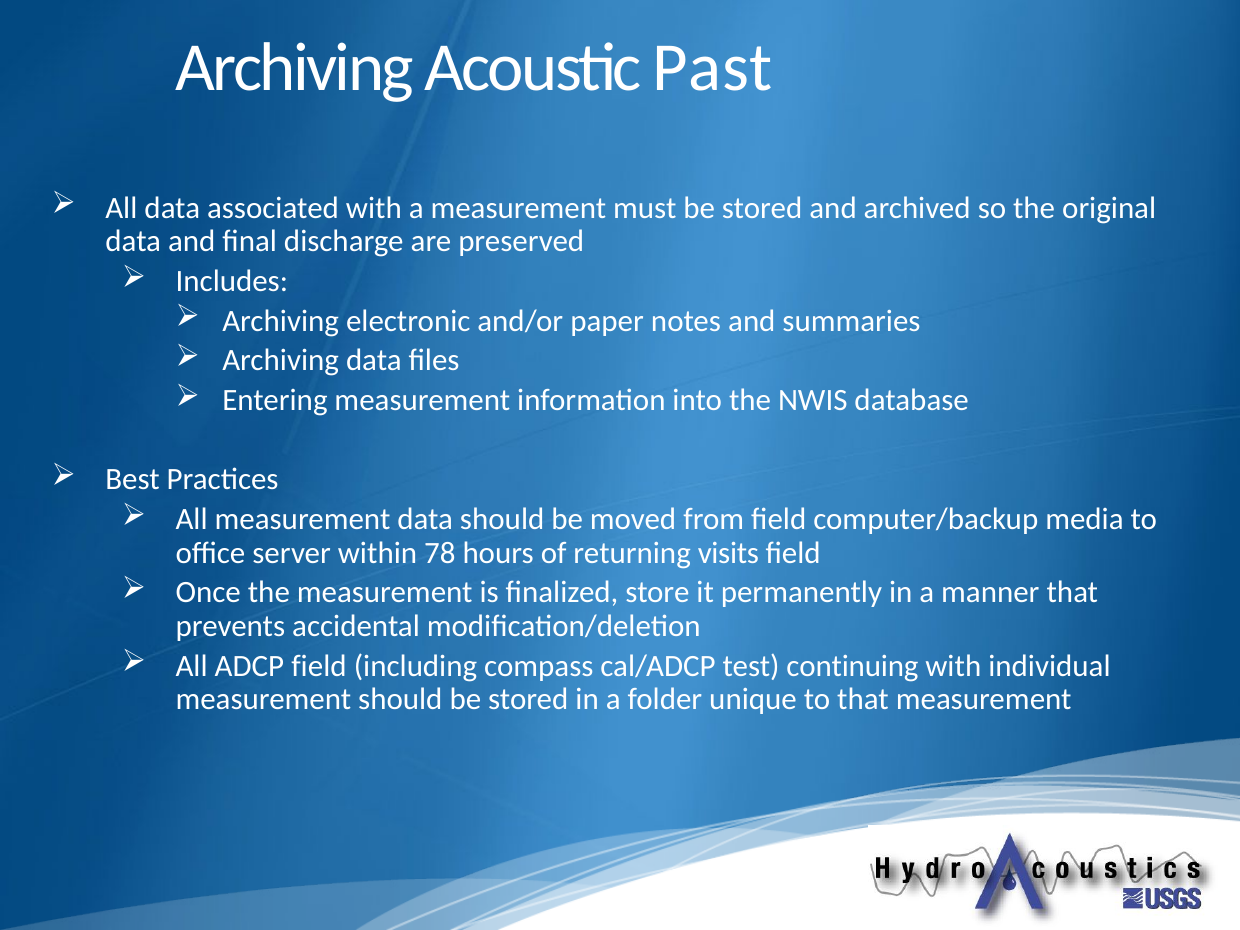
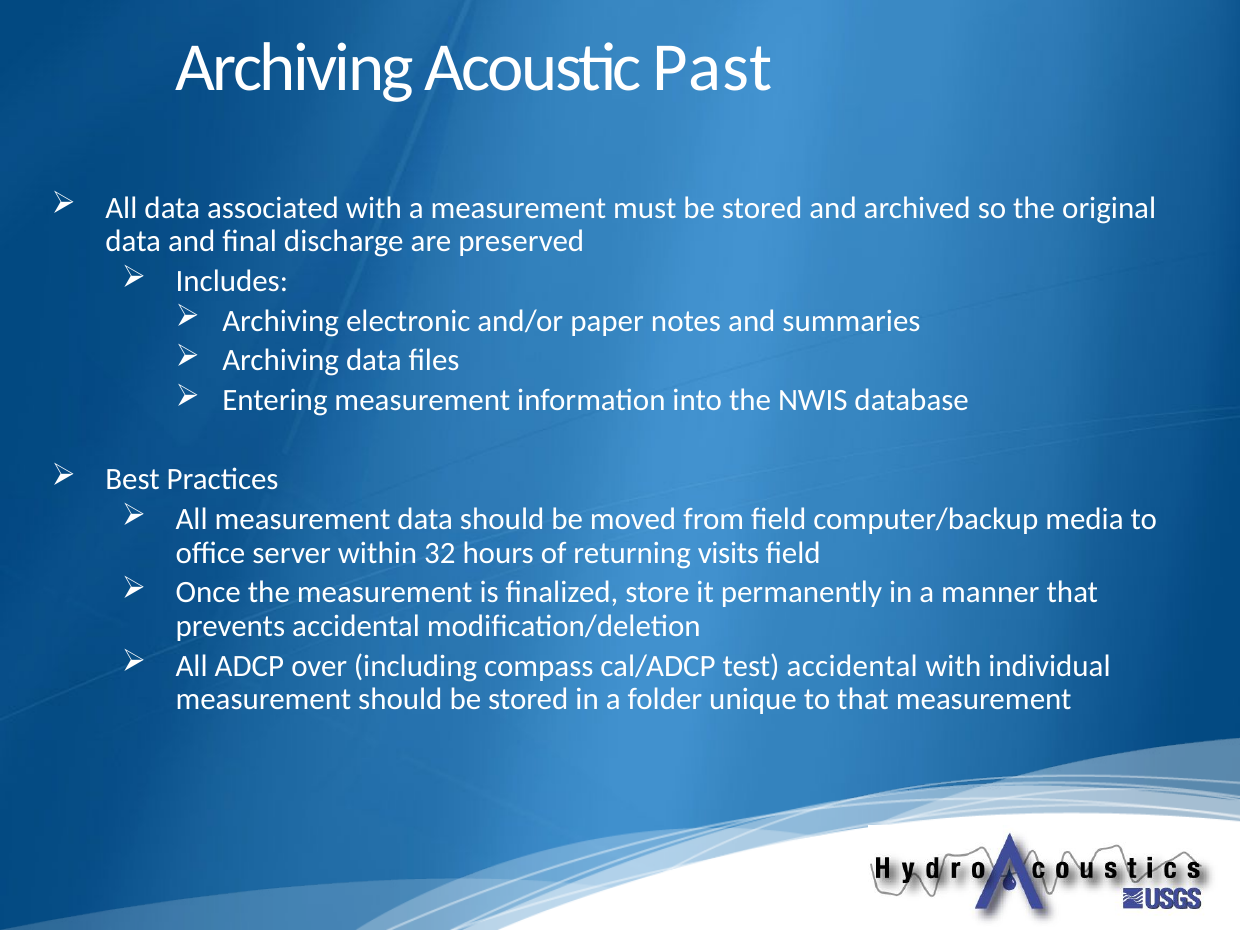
78: 78 -> 32 (440, 553)
ADCP field: field -> over (319, 666)
test continuing: continuing -> accidental (852, 666)
